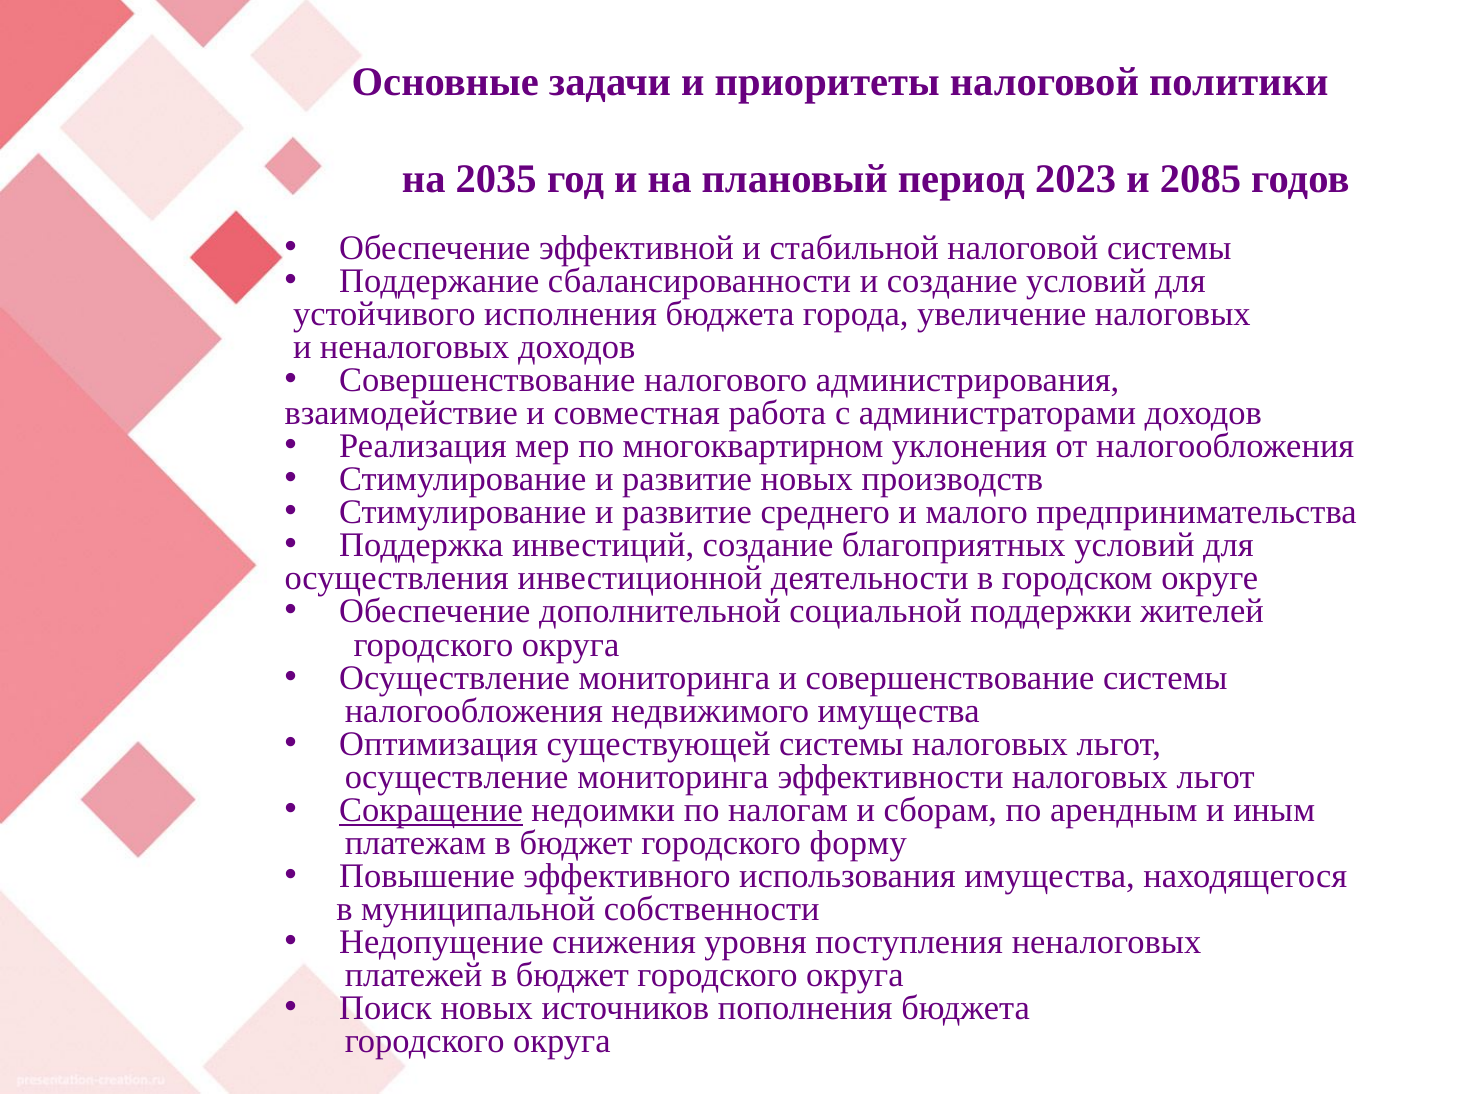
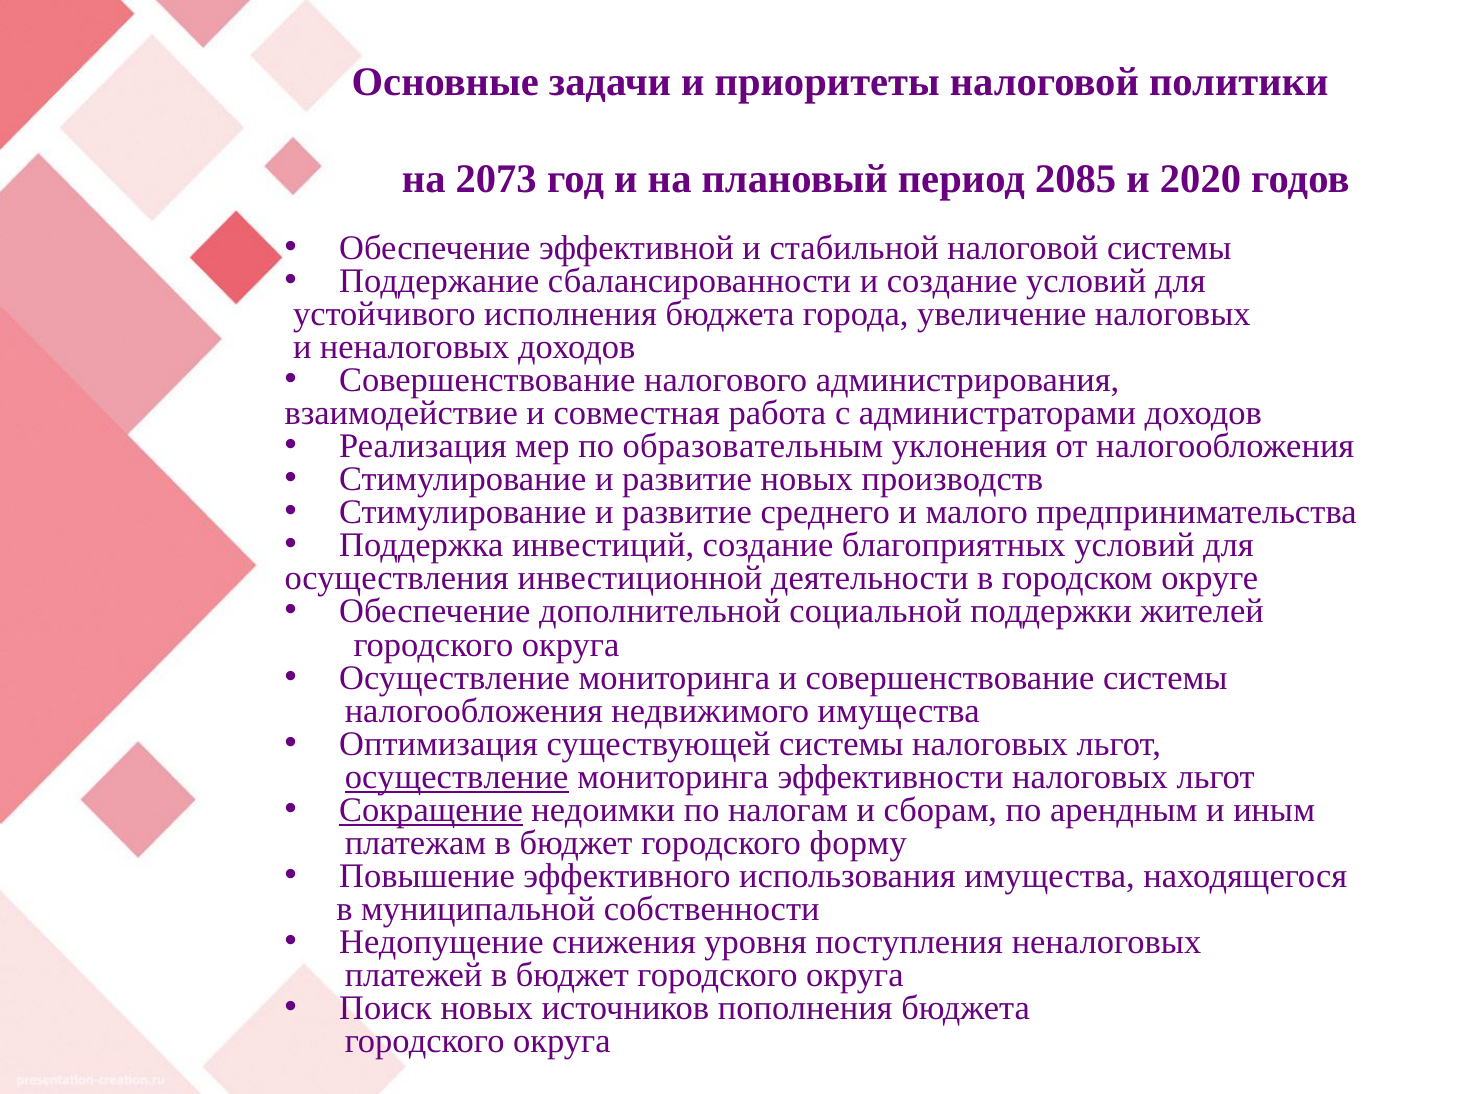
2035: 2035 -> 2073 (496, 179)
2023: 2023 -> 2085 (1076, 179)
2085: 2085 -> 2020 (1200, 179)
многоквартирном: многоквартирном -> образовательным (753, 446)
осуществление underline: none -> present (457, 777)
